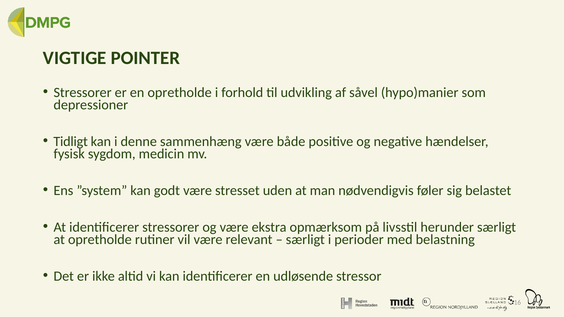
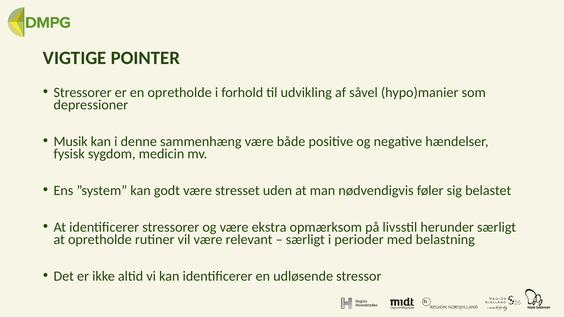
Tidligt: Tidligt -> Musik (71, 142)
